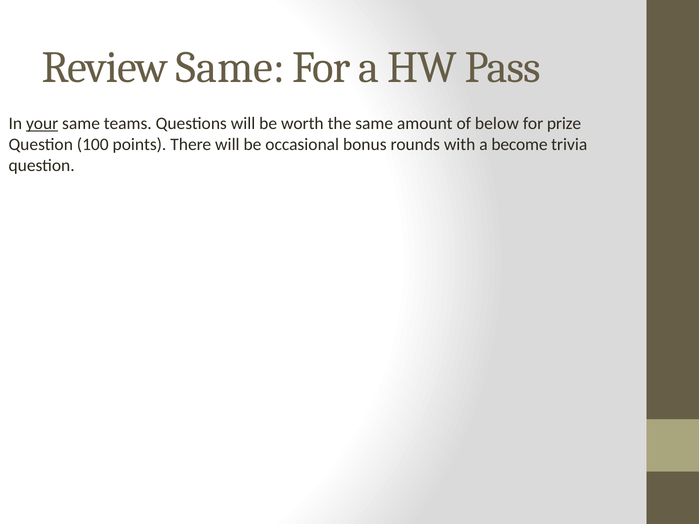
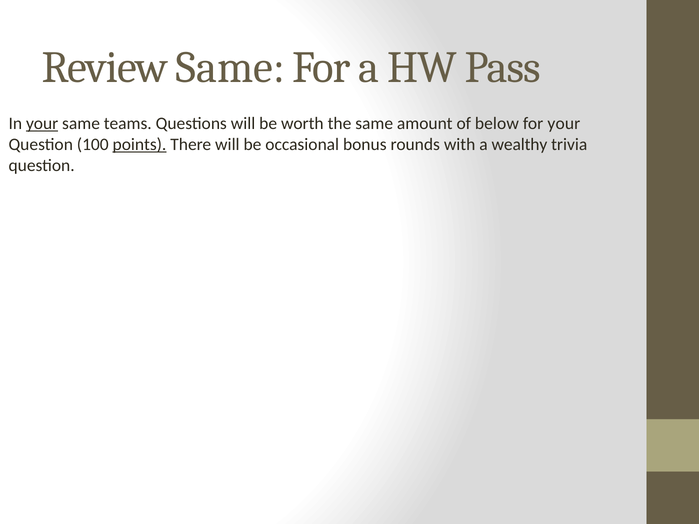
for prize: prize -> your (564, 123)
points underline: none -> present (139, 144)
become: become -> wealthy (519, 144)
